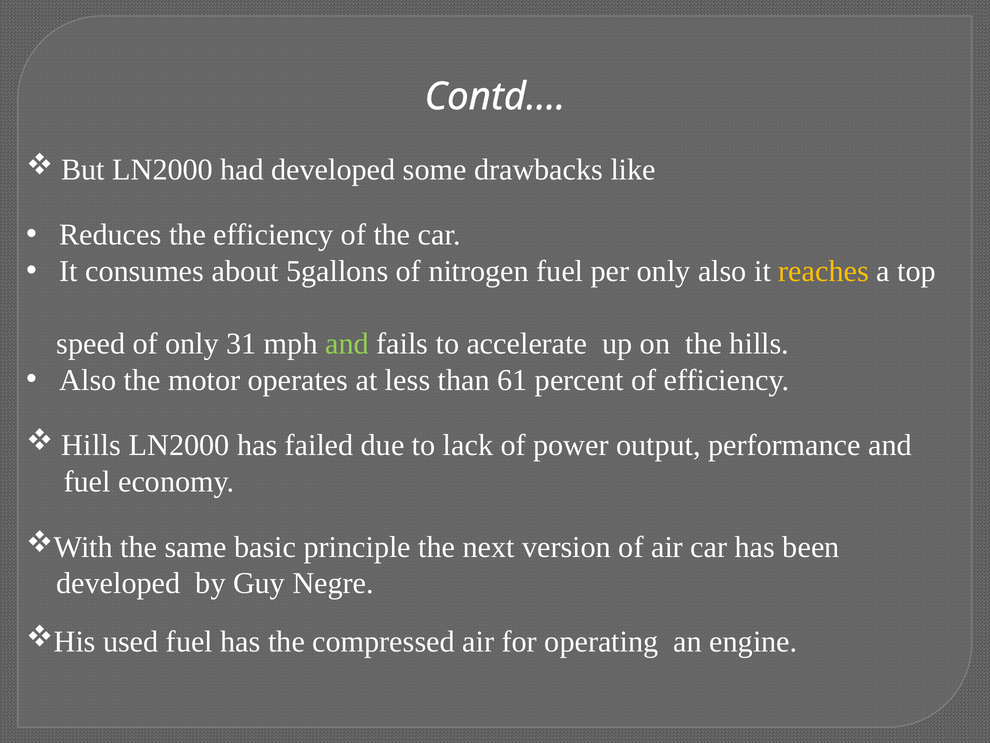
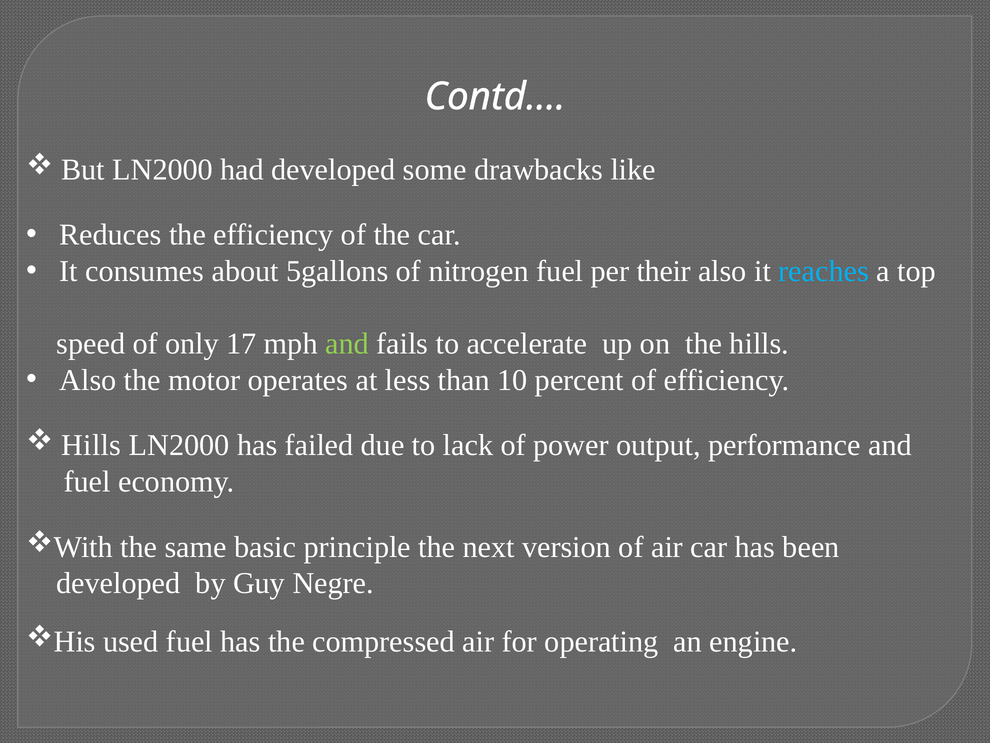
per only: only -> their (664, 271)
reaches colour: yellow -> light blue (824, 271)
31: 31 -> 17 (241, 344)
61: 61 -> 10 (512, 380)
